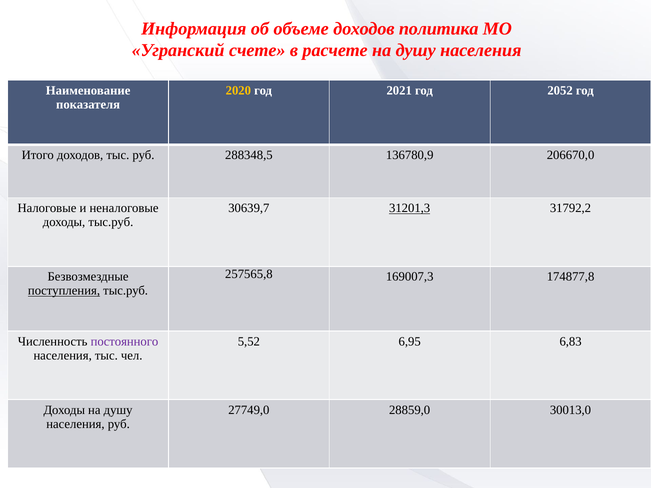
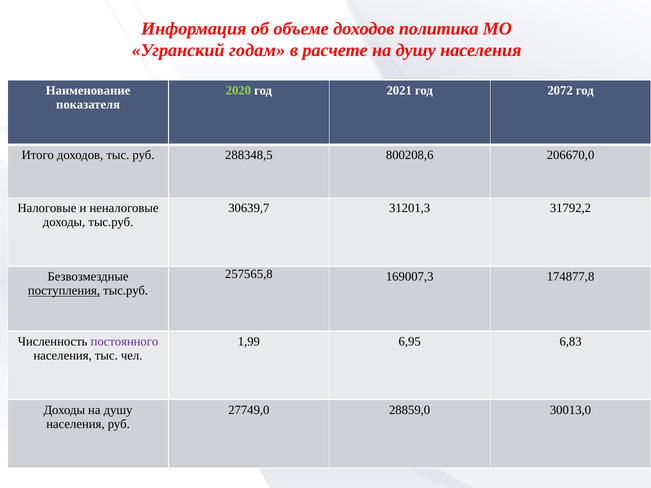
счете: счете -> годам (257, 50)
2020 colour: yellow -> light green (238, 90)
2052: 2052 -> 2072 (560, 90)
136780,9: 136780,9 -> 800208,6 (410, 155)
31201,3 underline: present -> none (410, 208)
5,52: 5,52 -> 1,99 (249, 342)
